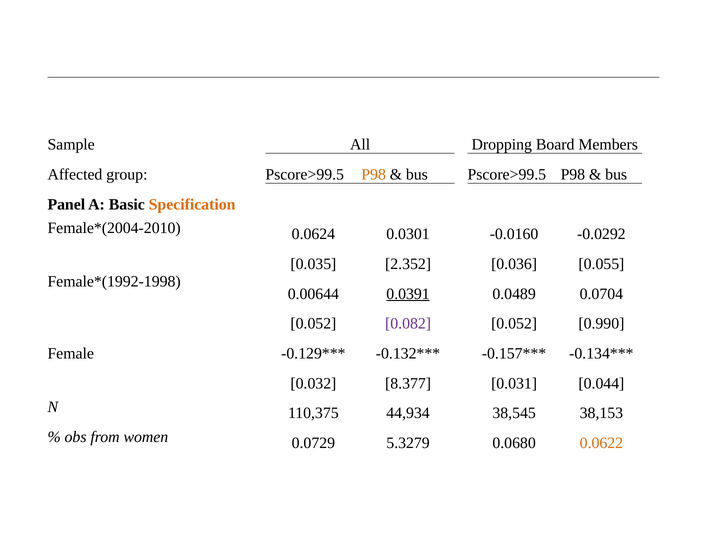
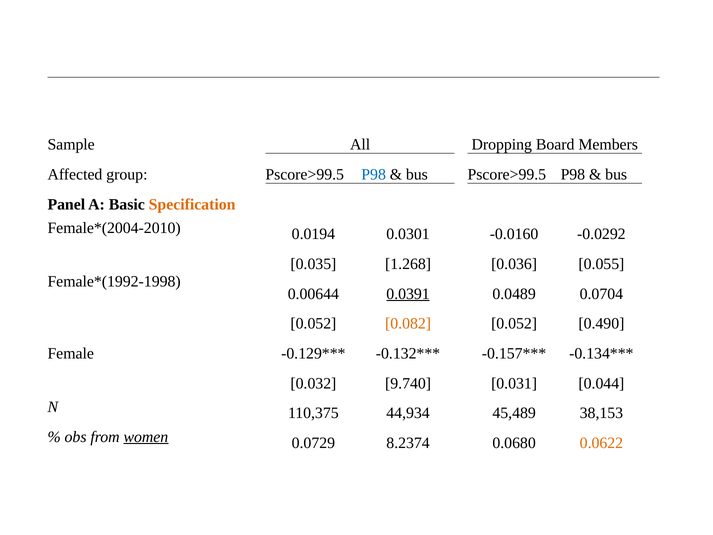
P98 colour: orange -> blue (374, 175)
0.0624: 0.0624 -> 0.0194 (313, 234)
2.352: 2.352 -> 1.268 (408, 264)
0.082 colour: purple -> orange (408, 324)
0.990: 0.990 -> 0.490 (601, 324)
8.377: 8.377 -> 9.740 (408, 383)
38,545: 38,545 -> 45,489 (514, 413)
women underline: none -> present (146, 437)
5.3279: 5.3279 -> 8.2374 (408, 443)
